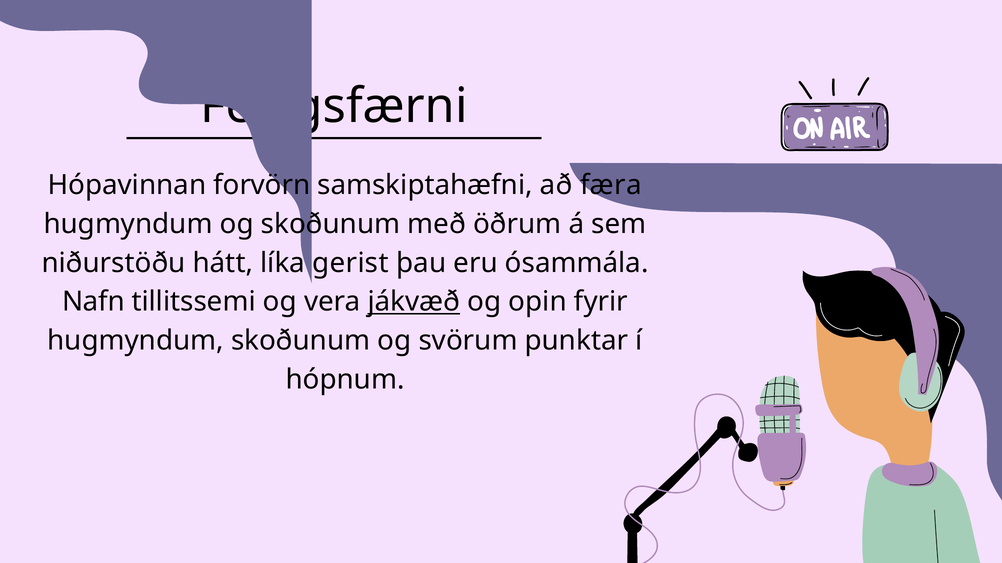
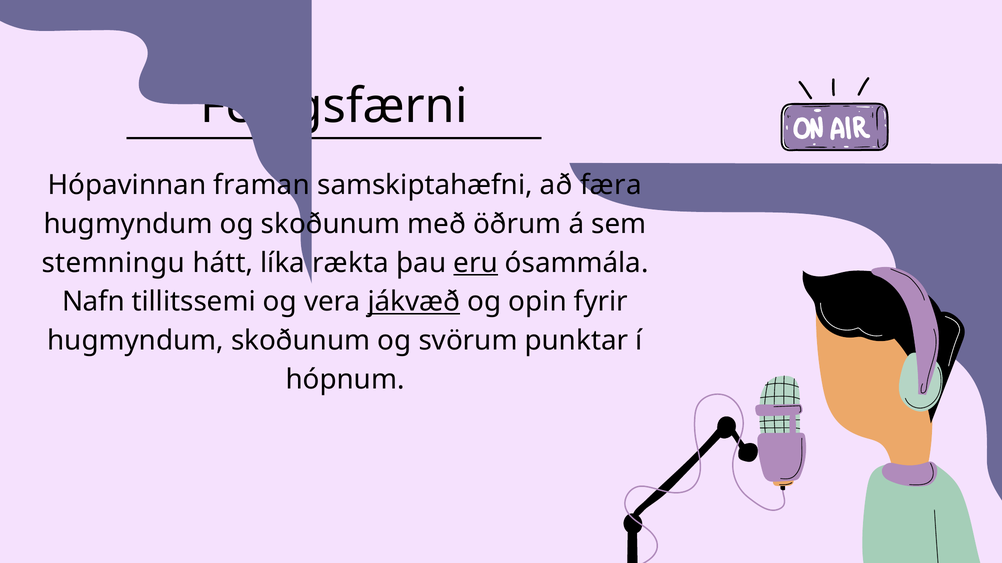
forvörn: forvörn -> framan (262, 185)
niðurstöðu: niðurstöðu -> stemningu (113, 263)
gerist: gerist -> rækta (351, 263)
eru underline: none -> present (476, 263)
